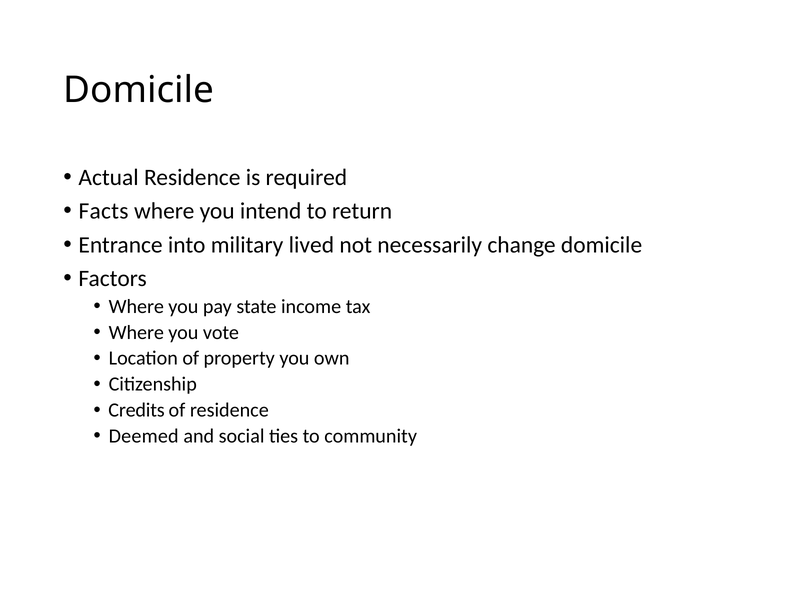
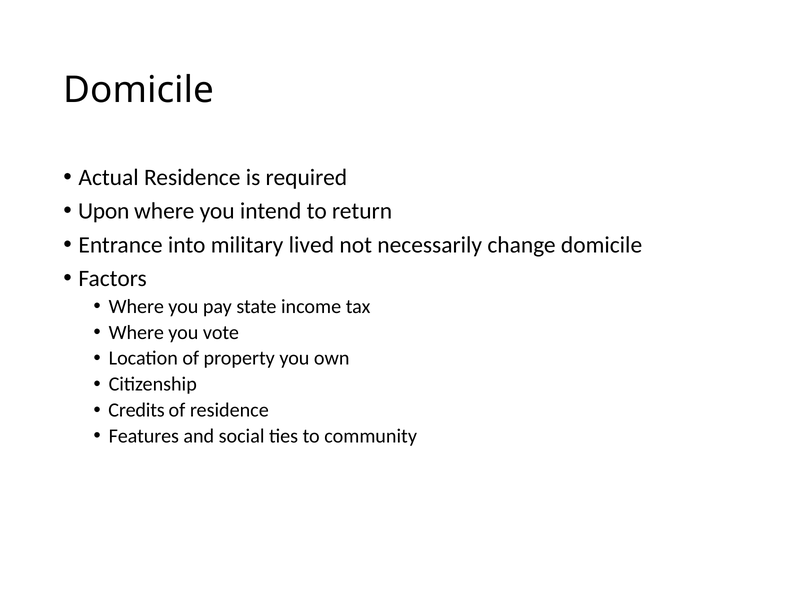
Facts: Facts -> Upon (104, 211)
Deemed: Deemed -> Features (144, 436)
